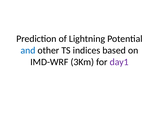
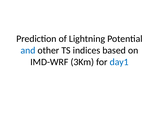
day1 colour: purple -> blue (119, 62)
